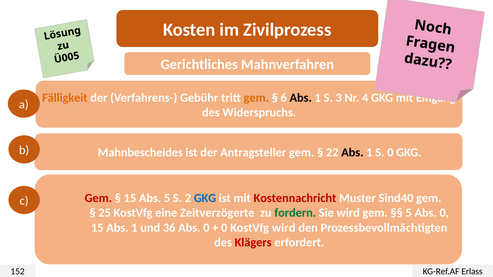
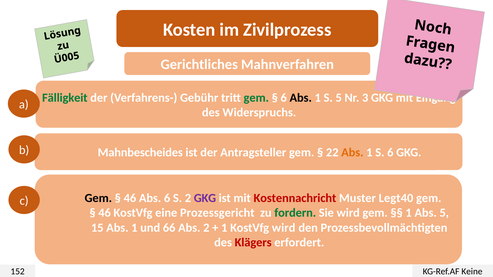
Fälligkeit colour: orange -> green (65, 98)
gem colour: orange -> green (256, 98)
S 3: 3 -> 5 (339, 98)
4: 4 -> 3 (365, 98)
Abs colour: black -> orange (352, 153)
S 0: 0 -> 6 (390, 153)
Gem colour: red -> black (98, 198)
15: 15 -> 46 (130, 198)
Abs 5: 5 -> 6 (167, 198)
GKG colour: blue -> purple (205, 198)
Sind40: Sind40 -> Legt40 (396, 198)
25: 25 -> 46 (105, 213)
Zeitverzögerte: Zeitverzögerte -> Prozessgericht (217, 213)
5: 5 -> 1 (409, 213)
0: 0 -> 5 (444, 213)
36: 36 -> 66 (169, 228)
0: 0 -> 2 (206, 228)
0: 0 -> 1 (224, 228)
Erlass: Erlass -> Keine (472, 272)
